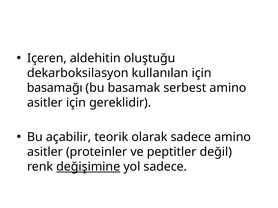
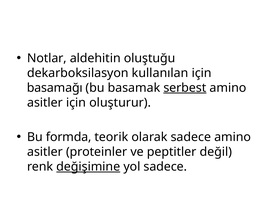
Içeren: Içeren -> Notlar (47, 58)
serbest underline: none -> present (185, 88)
gereklidir: gereklidir -> oluşturur (120, 103)
açabilir: açabilir -> formda (69, 137)
